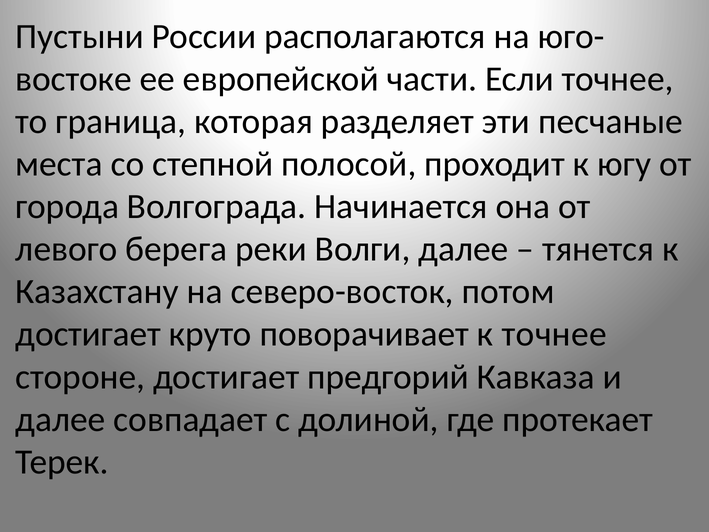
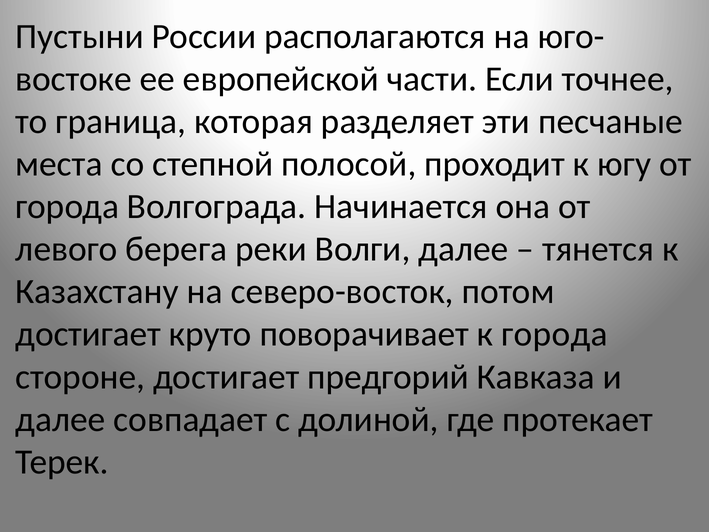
к точнее: точнее -> города (554, 334)
